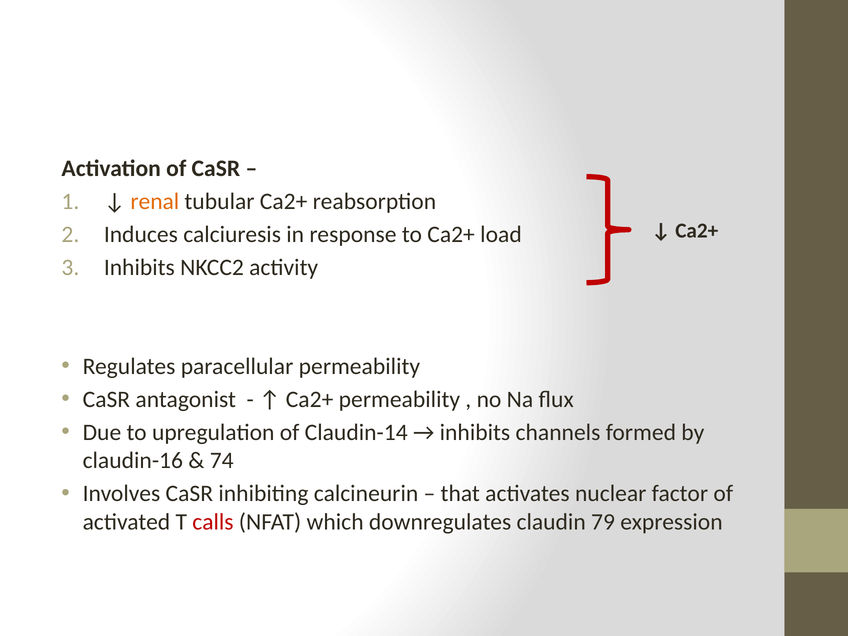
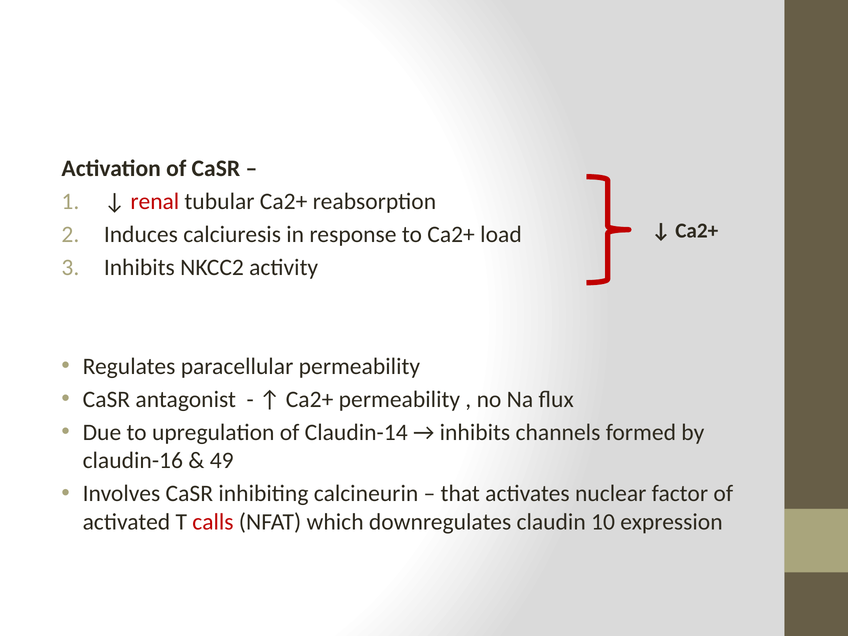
renal colour: orange -> red (155, 201)
74: 74 -> 49 (222, 461)
79: 79 -> 10 (603, 522)
